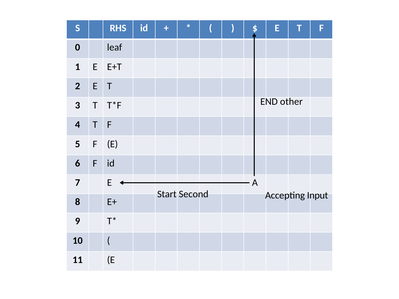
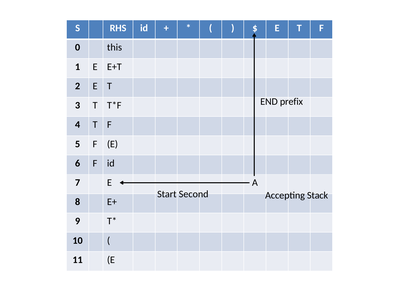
leaf: leaf -> this (115, 47)
other: other -> prefix (291, 102)
Input: Input -> Stack (318, 196)
